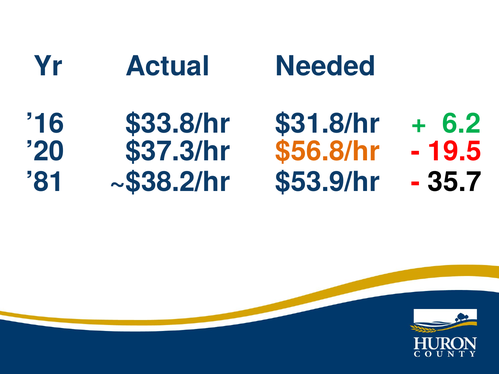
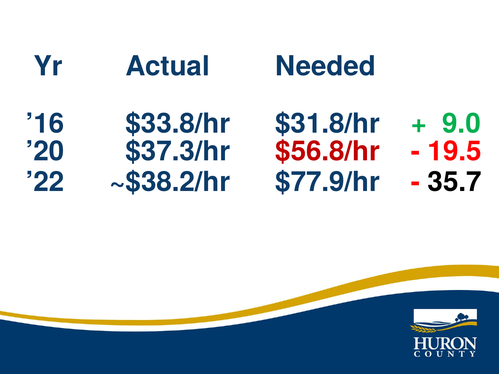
6.2: 6.2 -> 9.0 (462, 124)
$56.8/hr colour: orange -> red (328, 151)
’81: ’81 -> ’22 (45, 182)
$53.9/hr: $53.9/hr -> $77.9/hr (328, 182)
